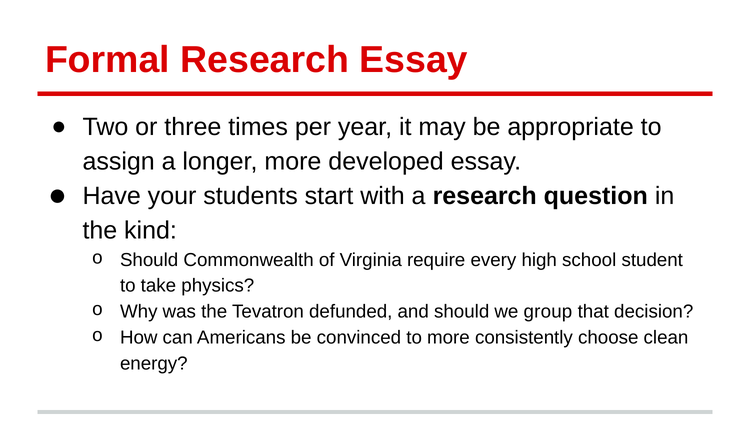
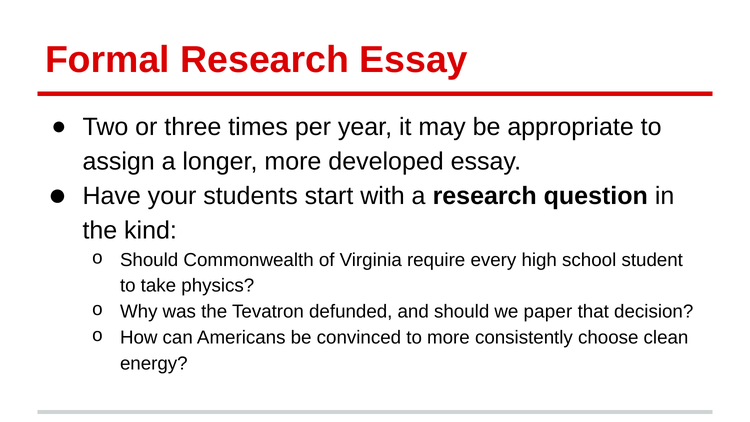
group: group -> paper (548, 312)
